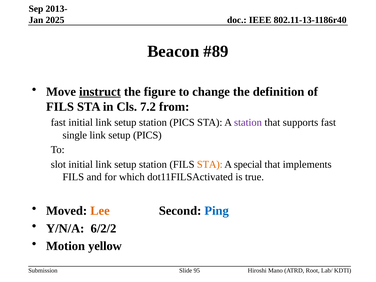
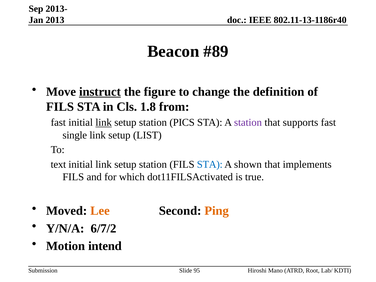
2025: 2025 -> 2013 (55, 20)
7.2: 7.2 -> 1.8 (148, 107)
link underline: none -> present (104, 123)
setup PICS: PICS -> LIST (147, 135)
slot: slot -> text (58, 164)
STA colour: orange -> blue (210, 164)
special: special -> shown (248, 164)
Ping colour: blue -> orange (217, 211)
6/2/2: 6/2/2 -> 6/7/2 (103, 228)
yellow: yellow -> intend (105, 246)
